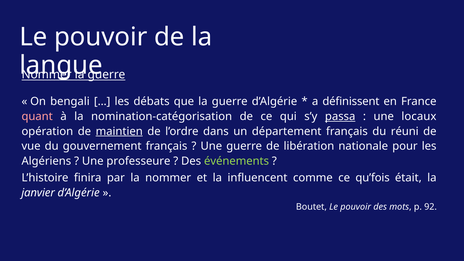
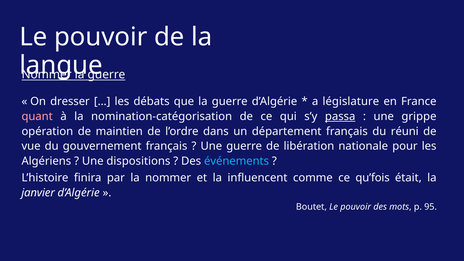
bengali: bengali -> dresser (70, 102)
définissent: définissent -> législature (351, 102)
locaux: locaux -> grippe (419, 116)
maintien underline: present -> none (119, 131)
professeure: professeure -> dispositions (138, 161)
événements colour: light green -> light blue (237, 161)
92: 92 -> 95 (431, 207)
